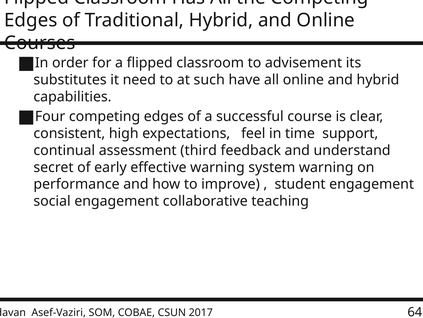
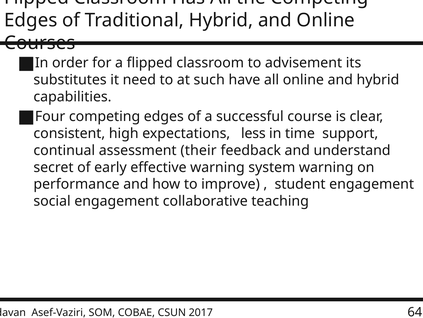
feel: feel -> less (253, 133)
third: third -> their (199, 150)
